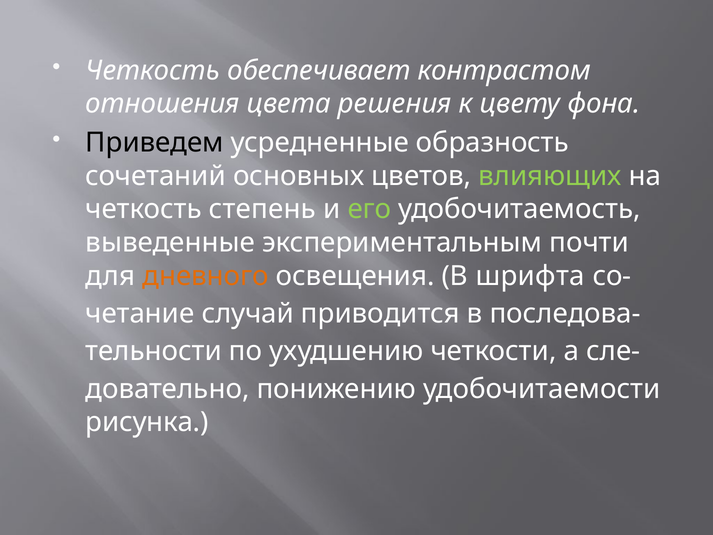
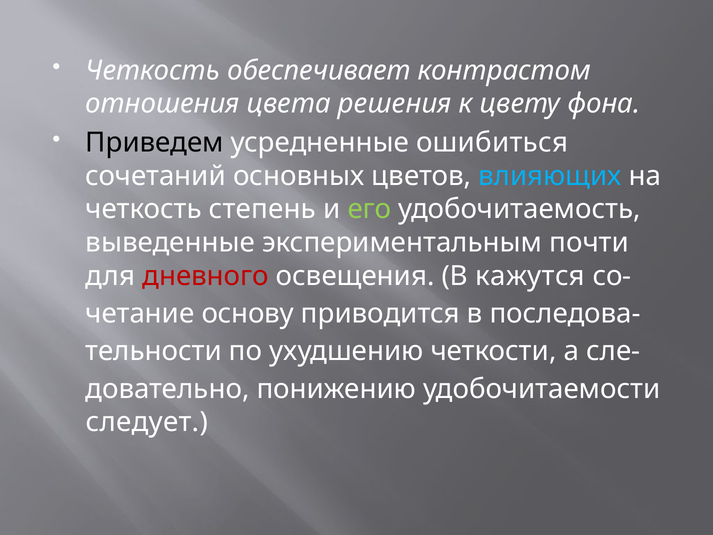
образность: образность -> ошибиться (492, 143)
влияющих colour: light green -> light blue (550, 176)
дневного colour: orange -> red (206, 276)
шрифта: шрифта -> кажутся (530, 276)
случай: случай -> основу (248, 313)
рисунка: рисунка -> следует (147, 422)
